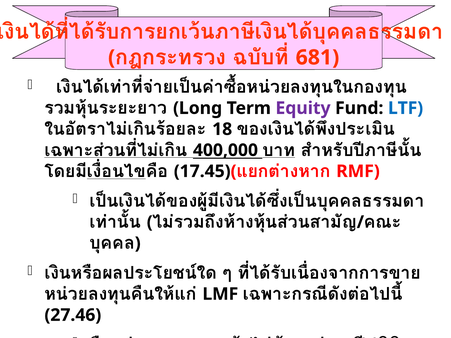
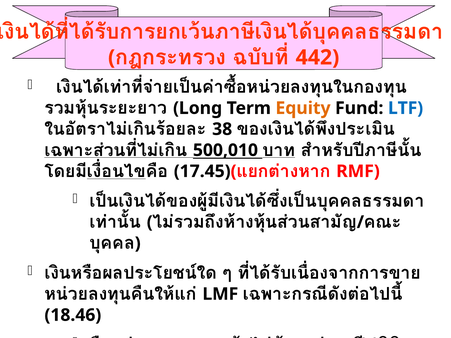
681: 681 -> 442 (317, 57)
Equity colour: purple -> orange (303, 108)
18: 18 -> 38 (222, 129)
400,000: 400,000 -> 500,010 (225, 150)
27.46: 27.46 -> 18.46 (73, 315)
